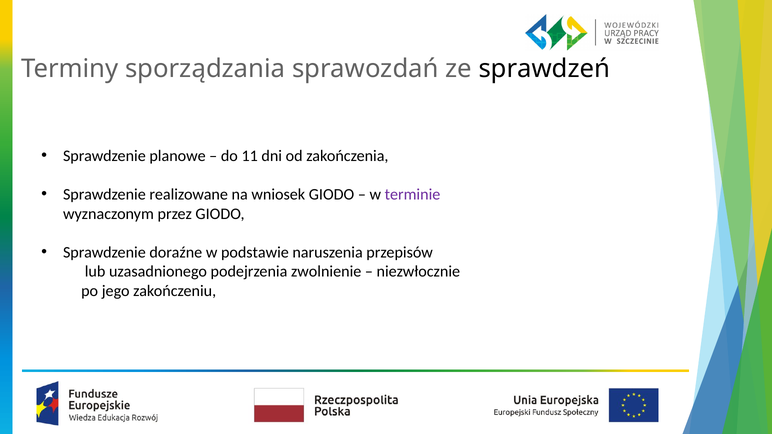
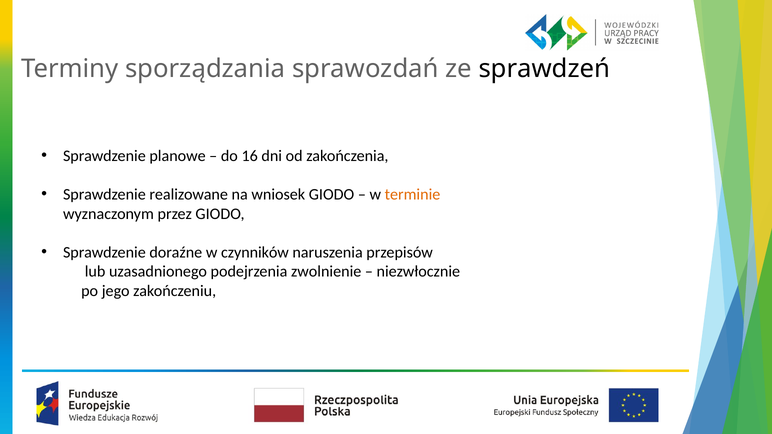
11: 11 -> 16 (250, 156)
terminie colour: purple -> orange (412, 195)
podstawie: podstawie -> czynników (255, 252)
